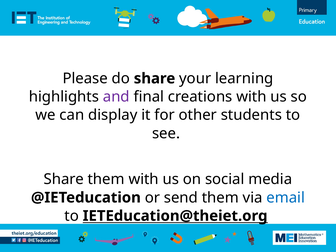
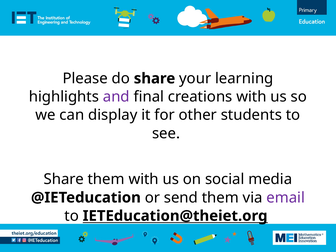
email colour: blue -> purple (286, 198)
